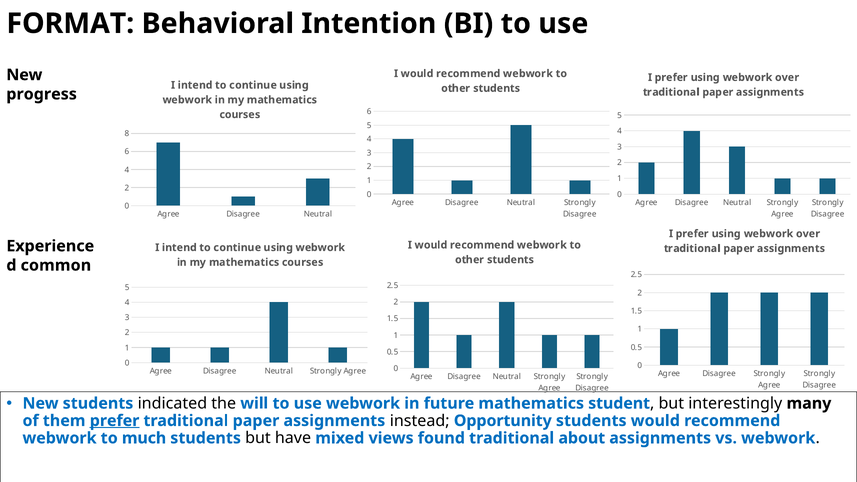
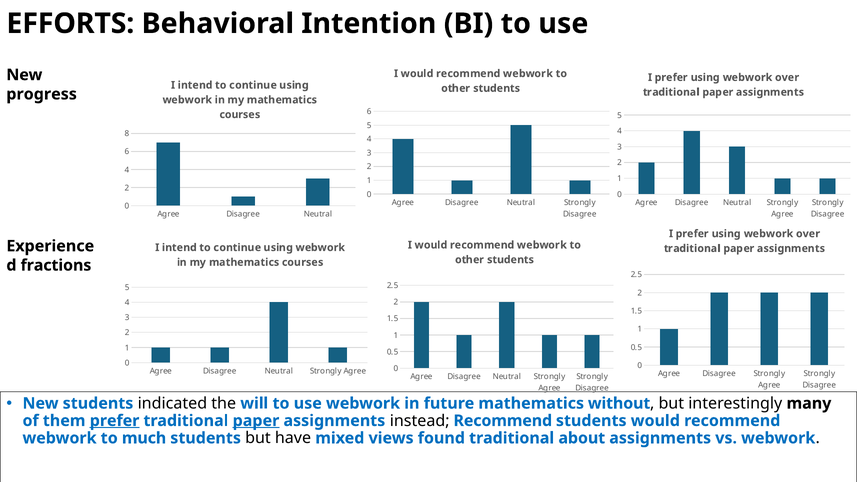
FORMAT: FORMAT -> EFFORTS (70, 24)
common: common -> fractions (56, 265)
student: student -> without (619, 403)
paper underline: none -> present (256, 421)
instead Opportunity: Opportunity -> Recommend (503, 421)
